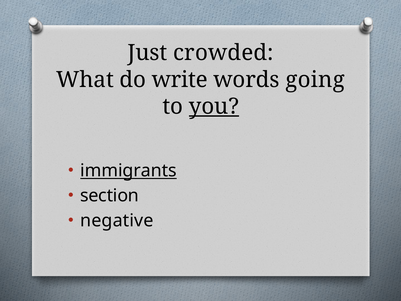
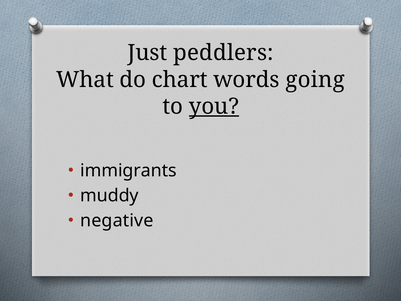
crowded: crowded -> peddlers (223, 53)
write: write -> chart (180, 80)
immigrants underline: present -> none (128, 171)
section: section -> muddy (109, 196)
